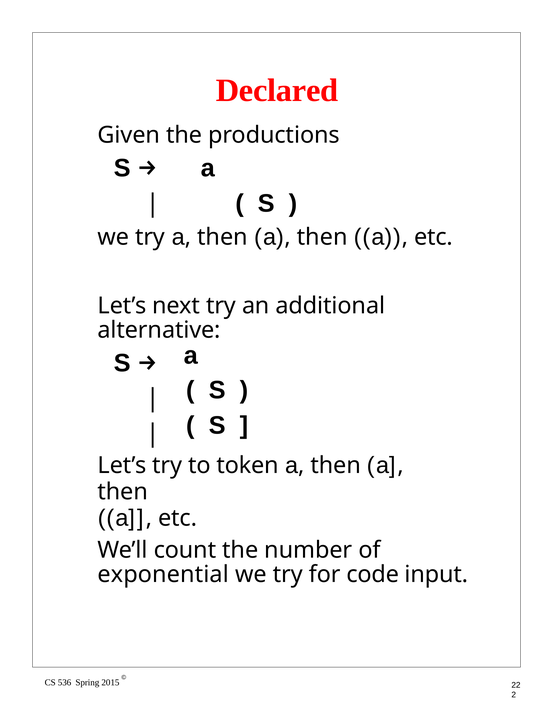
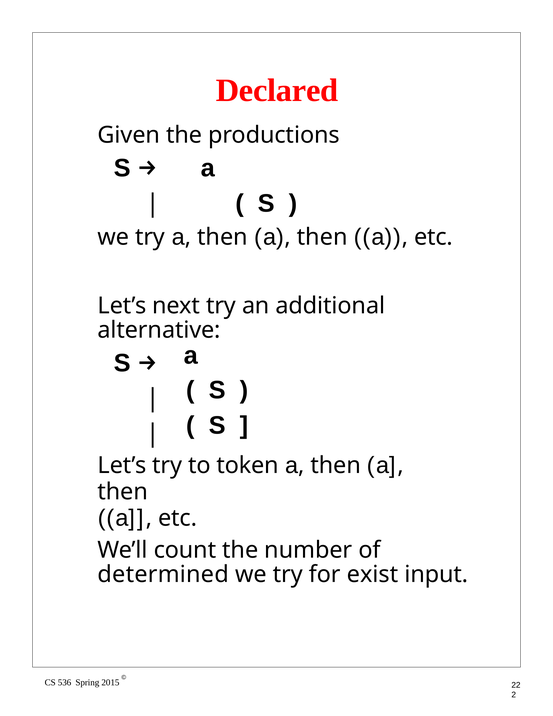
exponential: exponential -> determined (163, 574)
code: code -> exist (373, 574)
